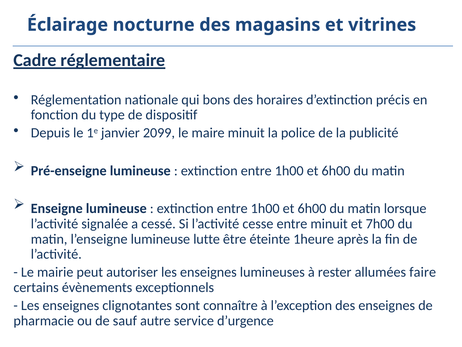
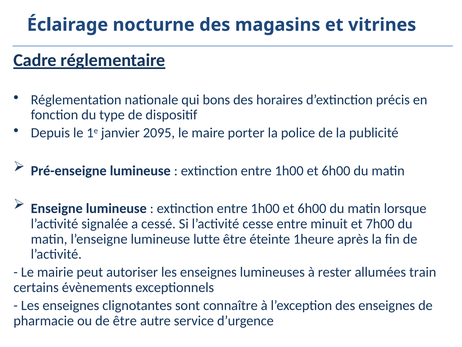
2099: 2099 -> 2095 (159, 133)
maire minuit: minuit -> porter (246, 133)
faire: faire -> train (423, 272)
de sauf: sauf -> être (125, 320)
